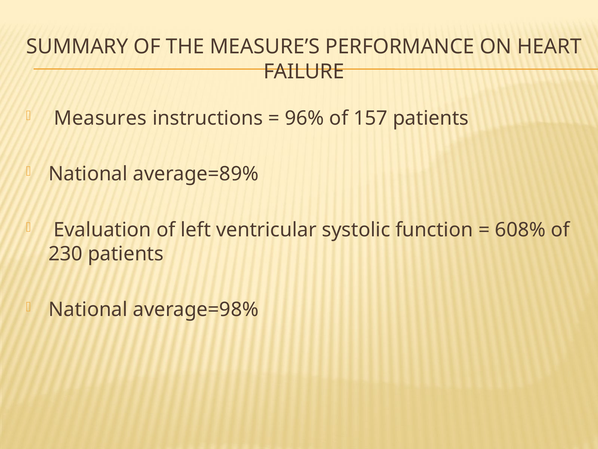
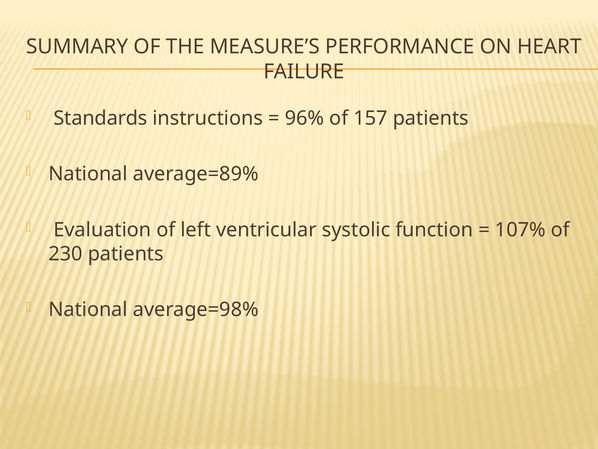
Measures: Measures -> Standards (100, 118)
608%: 608% -> 107% (520, 230)
